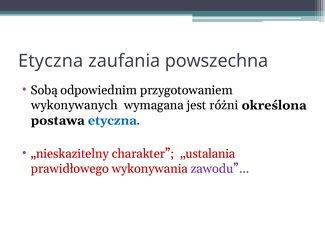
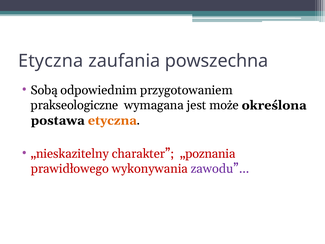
wykonywanych: wykonywanych -> prakseologiczne (75, 105)
różni: różni -> może (224, 105)
etyczna colour: blue -> orange (112, 120)
„ustalania: „ustalania -> „poznania (208, 153)
